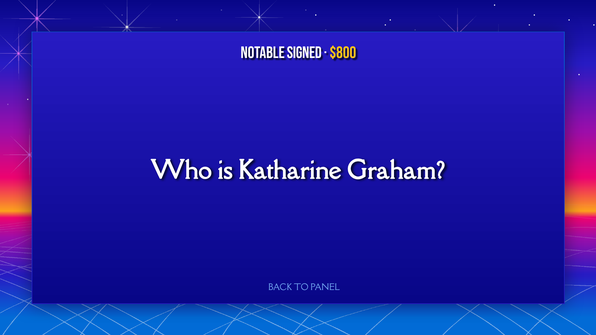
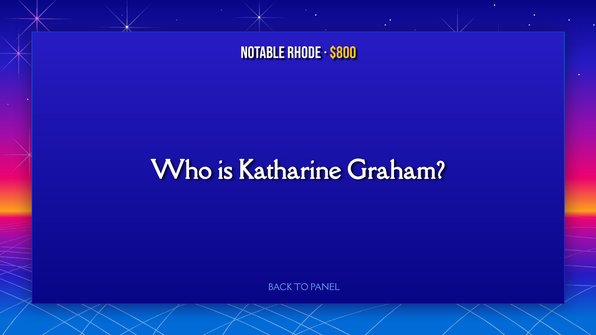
Signed: Signed -> Rhode (304, 53)
